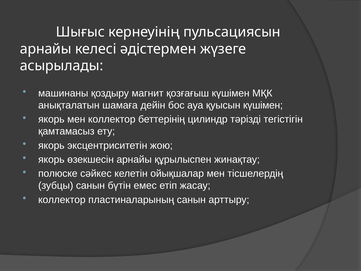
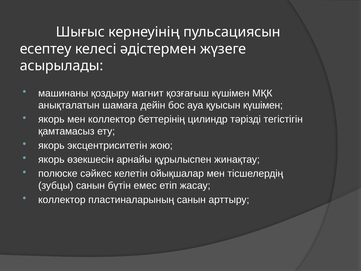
арнайы: арнайы -> есептеу (46, 49)
